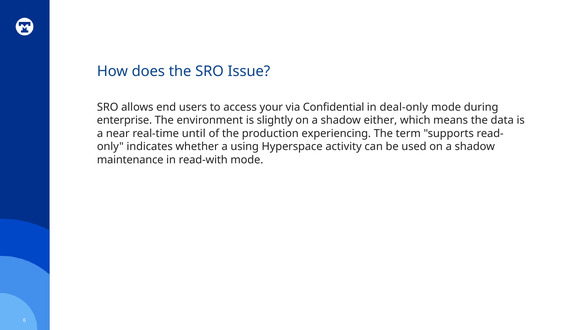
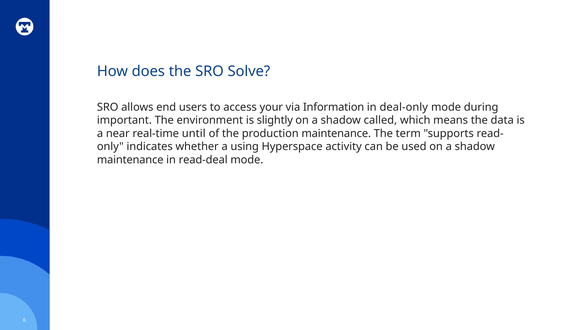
Issue: Issue -> Solve (249, 71)
Confidential: Confidential -> Information (334, 107)
enterprise: enterprise -> important (124, 120)
either: either -> called (380, 120)
production experiencing: experiencing -> maintenance (336, 134)
read-with: read-with -> read-deal (203, 160)
